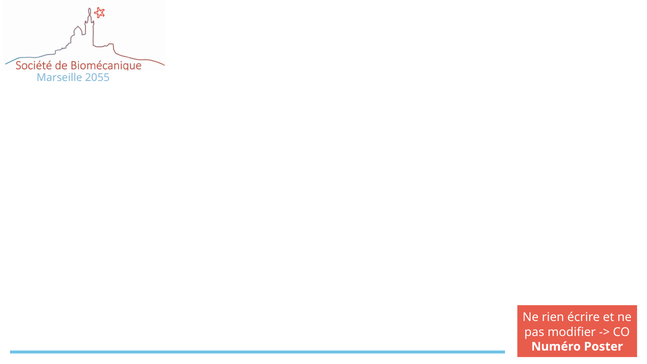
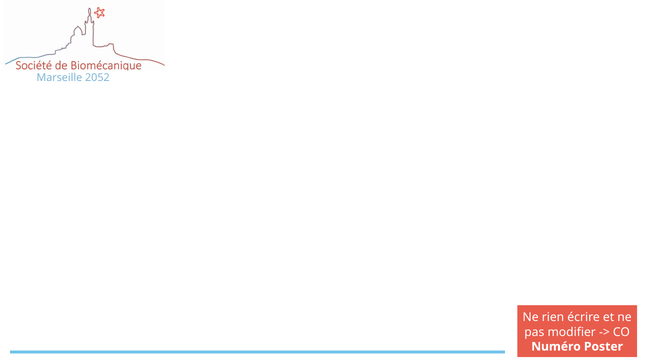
2055: 2055 -> 2052 (97, 78)
